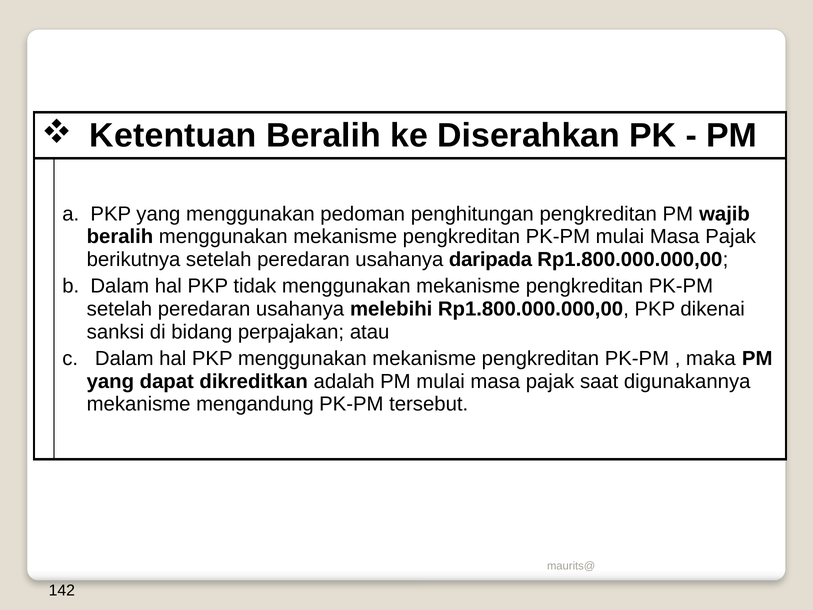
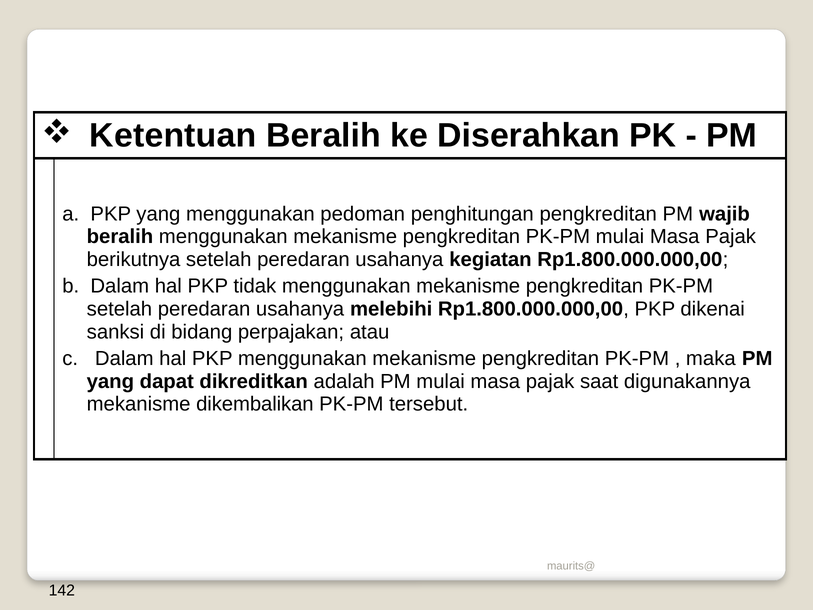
daripada: daripada -> kegiatan (490, 259)
mengandung: mengandung -> dikembalikan (255, 404)
